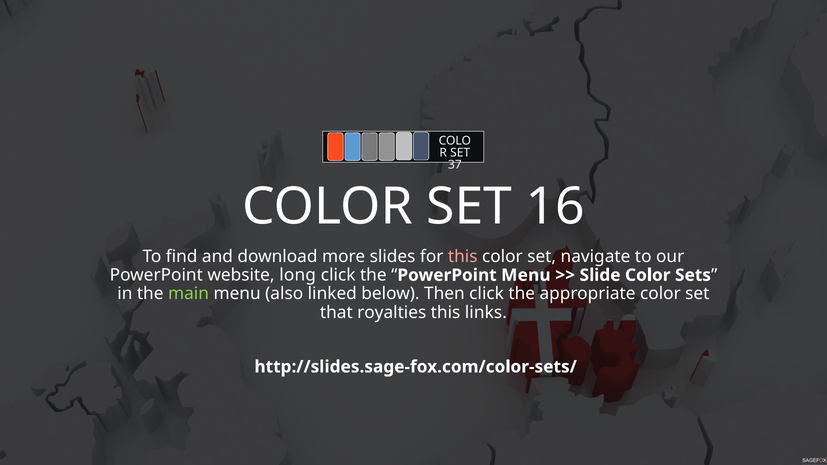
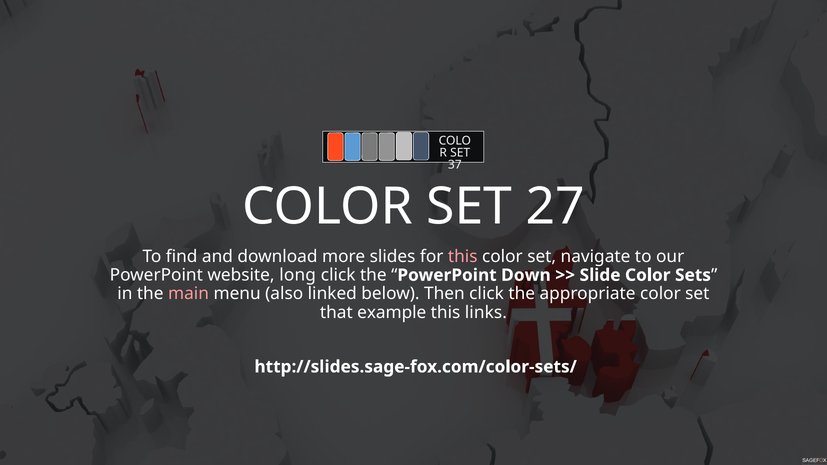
16: 16 -> 27 (555, 207)
PowerPoint Menu: Menu -> Down (526, 275)
main colour: light green -> pink (188, 294)
royalties: royalties -> example (392, 312)
